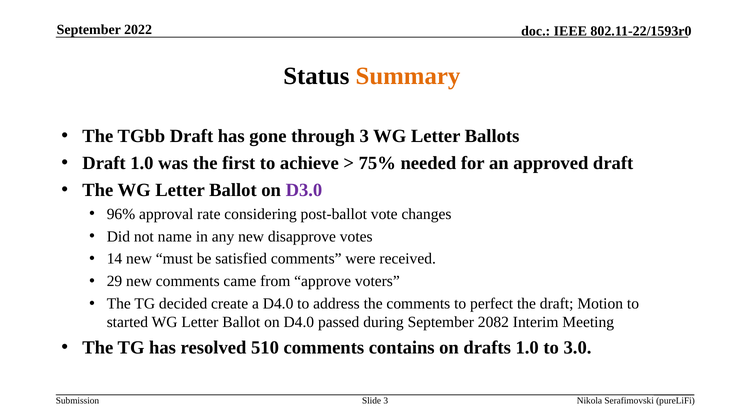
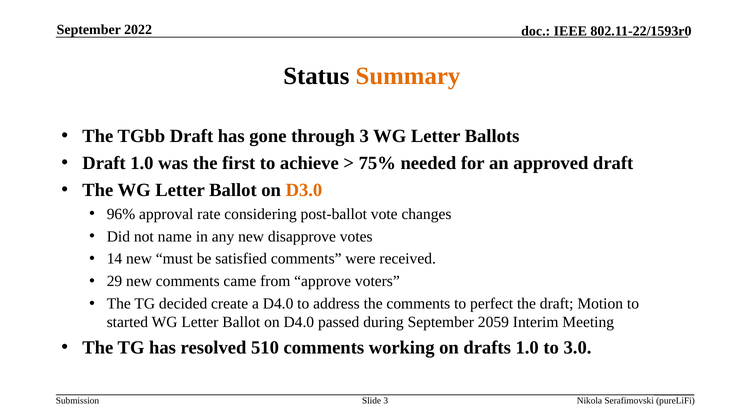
D3.0 colour: purple -> orange (304, 190)
2082: 2082 -> 2059 (493, 323)
contains: contains -> working (402, 348)
